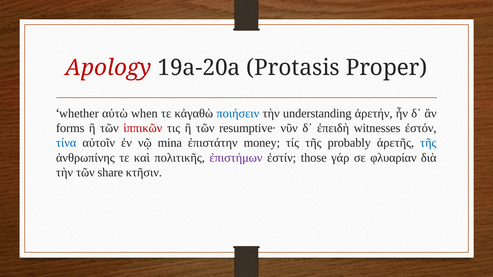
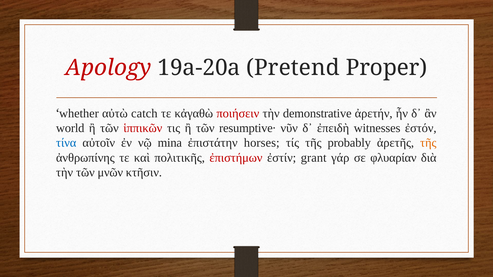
Protasis: Protasis -> Pretend (293, 68)
when: when -> catch (144, 114)
ποιήσειν colour: blue -> red (238, 114)
understanding: understanding -> demonstrative (317, 114)
forms: forms -> world (70, 128)
money: money -> horses (262, 143)
τῆς colour: blue -> orange (428, 143)
ἐπιστήμων colour: purple -> red (236, 158)
those: those -> grant (314, 158)
share: share -> μνῶν (110, 173)
